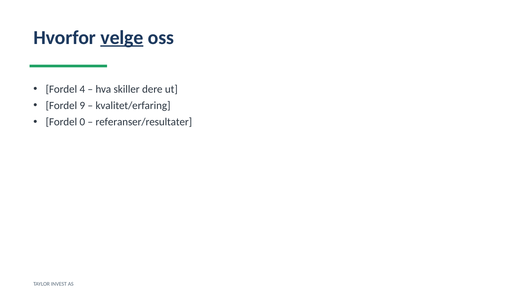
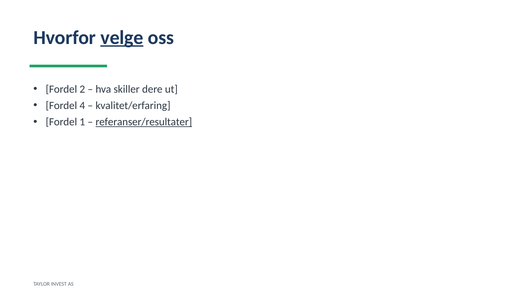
4: 4 -> 2 (82, 89)
9: 9 -> 4 (82, 105)
0: 0 -> 1 (82, 122)
referanser/resultater underline: none -> present (144, 122)
